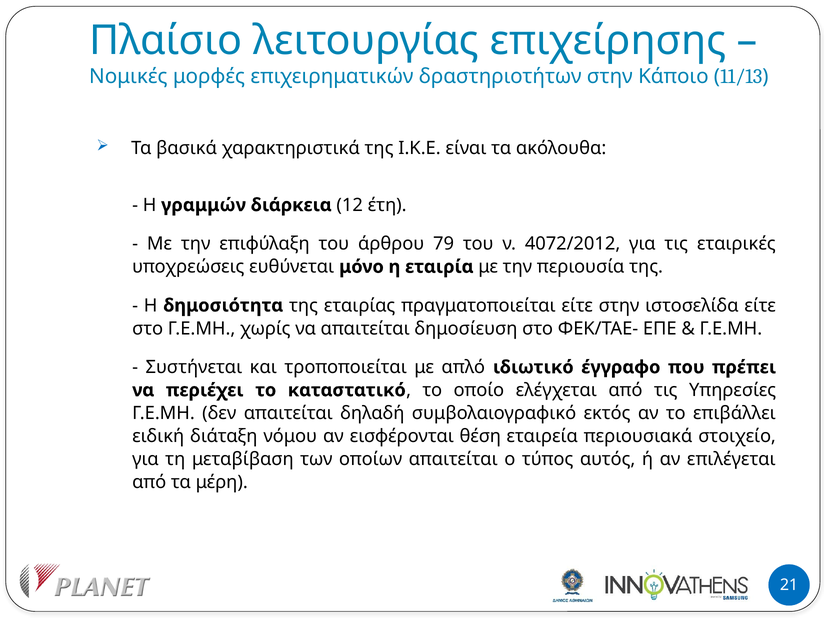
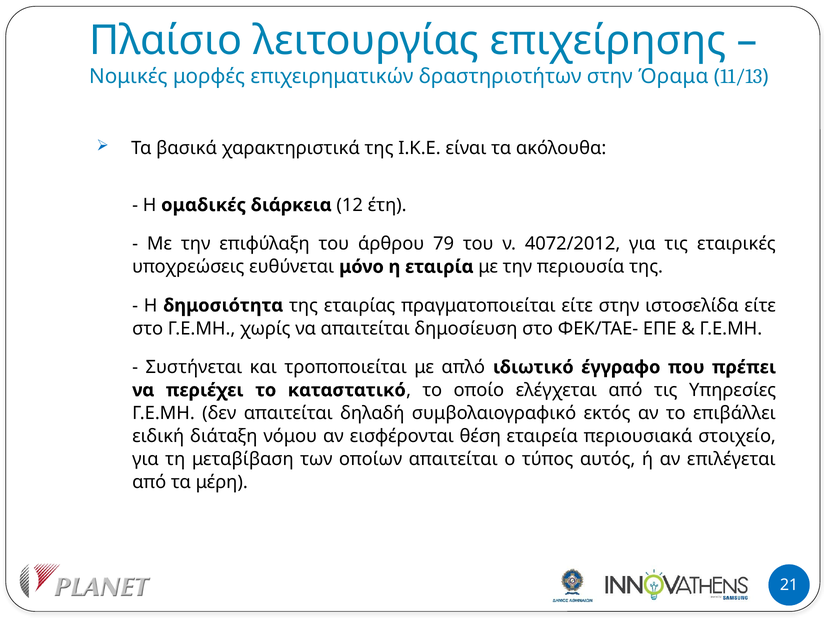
Κάποιο: Κάποιο -> Όραμα (673, 76)
γραμμών: γραμμών -> ομαδικές (204, 205)
